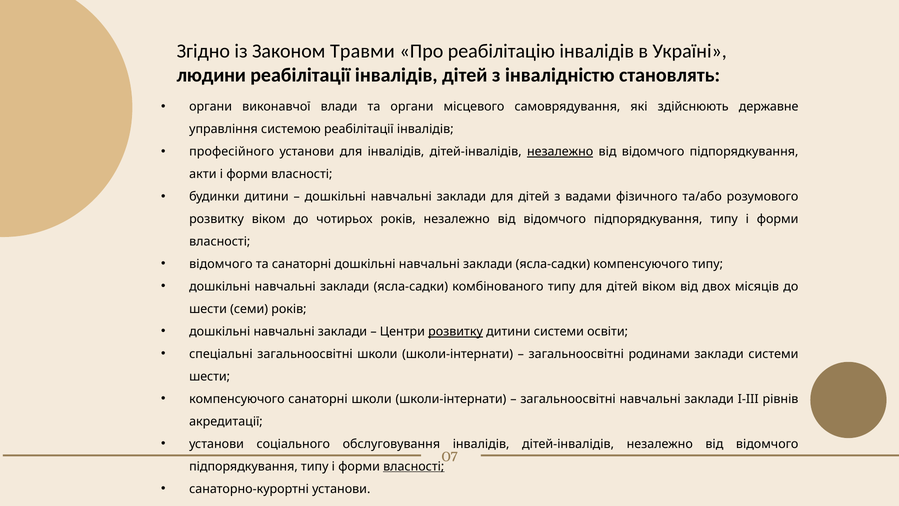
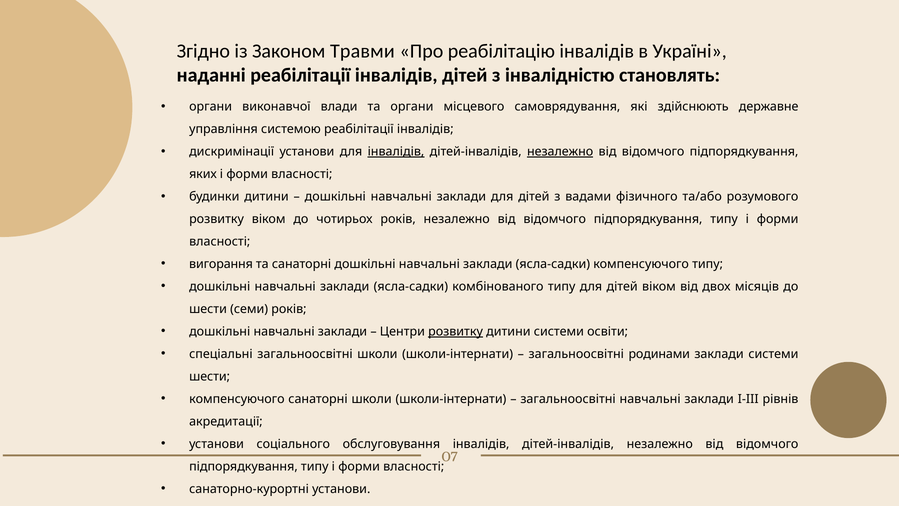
людини: людини -> наданні (211, 75)
професійного: професійного -> дискримінації (232, 152)
інвалідів underline: none -> present (396, 152)
акти: акти -> яких (203, 174)
відомчого: відомчого -> вигорання (221, 264)
власності underline: present -> none (414, 466)
